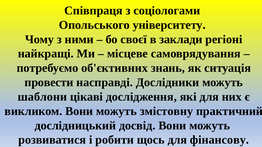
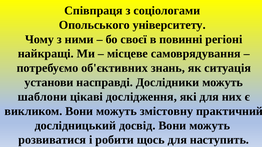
заклади: заклади -> повинні (181, 39)
провести: провести -> установи (49, 83)
фінансову: фінансову -> наступить (219, 140)
